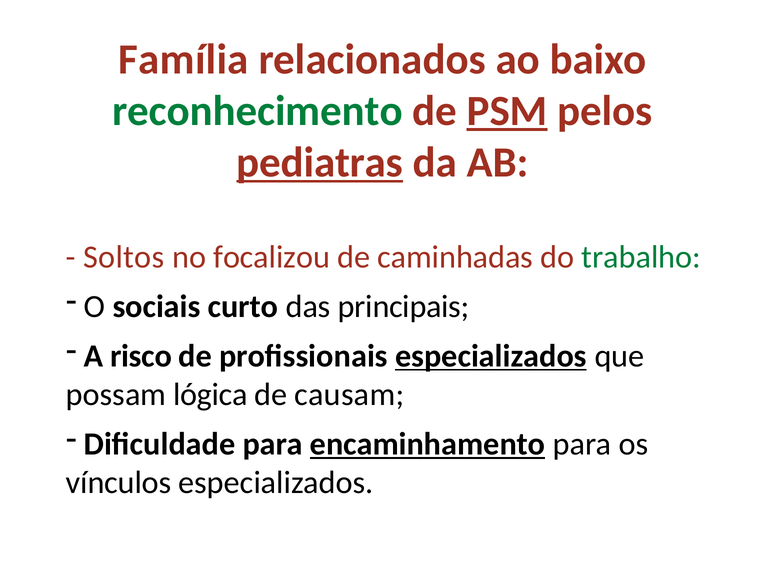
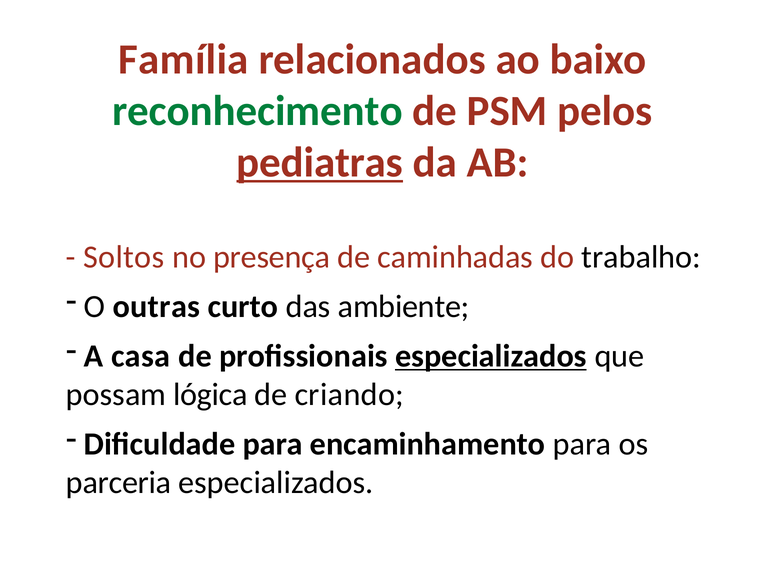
PSM underline: present -> none (507, 111)
focalizou: focalizou -> presença (272, 257)
trabalho colour: green -> black (641, 257)
sociais: sociais -> outras (156, 307)
principais: principais -> ambiente (404, 307)
risco: risco -> casa (141, 356)
causam: causam -> criando (349, 395)
encaminhamento underline: present -> none (428, 444)
vínculos: vínculos -> parceria (119, 483)
